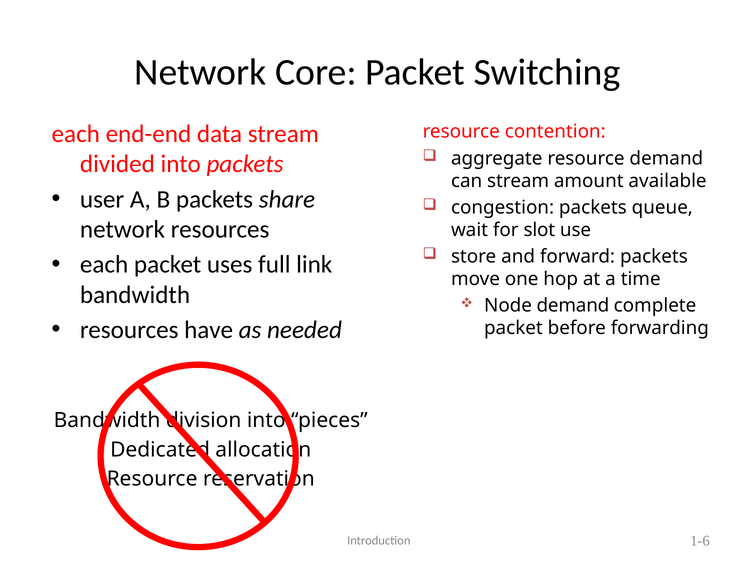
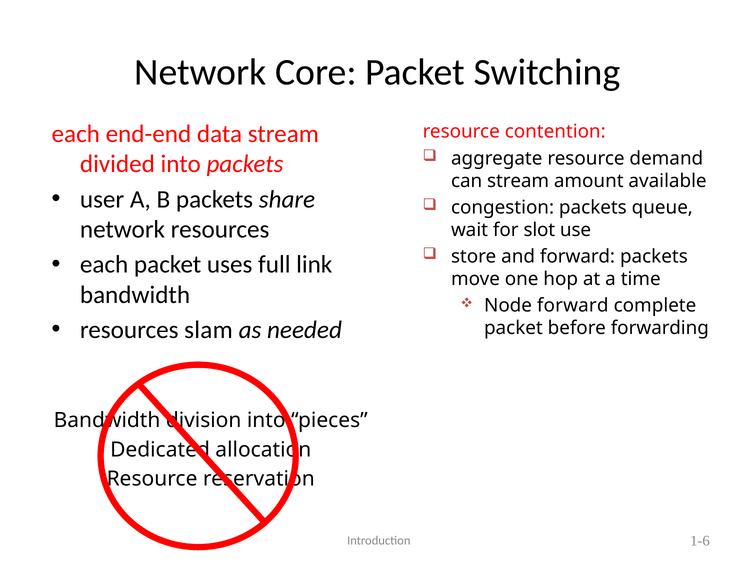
Node demand: demand -> forward (573, 306)
have: have -> slam (208, 330)
